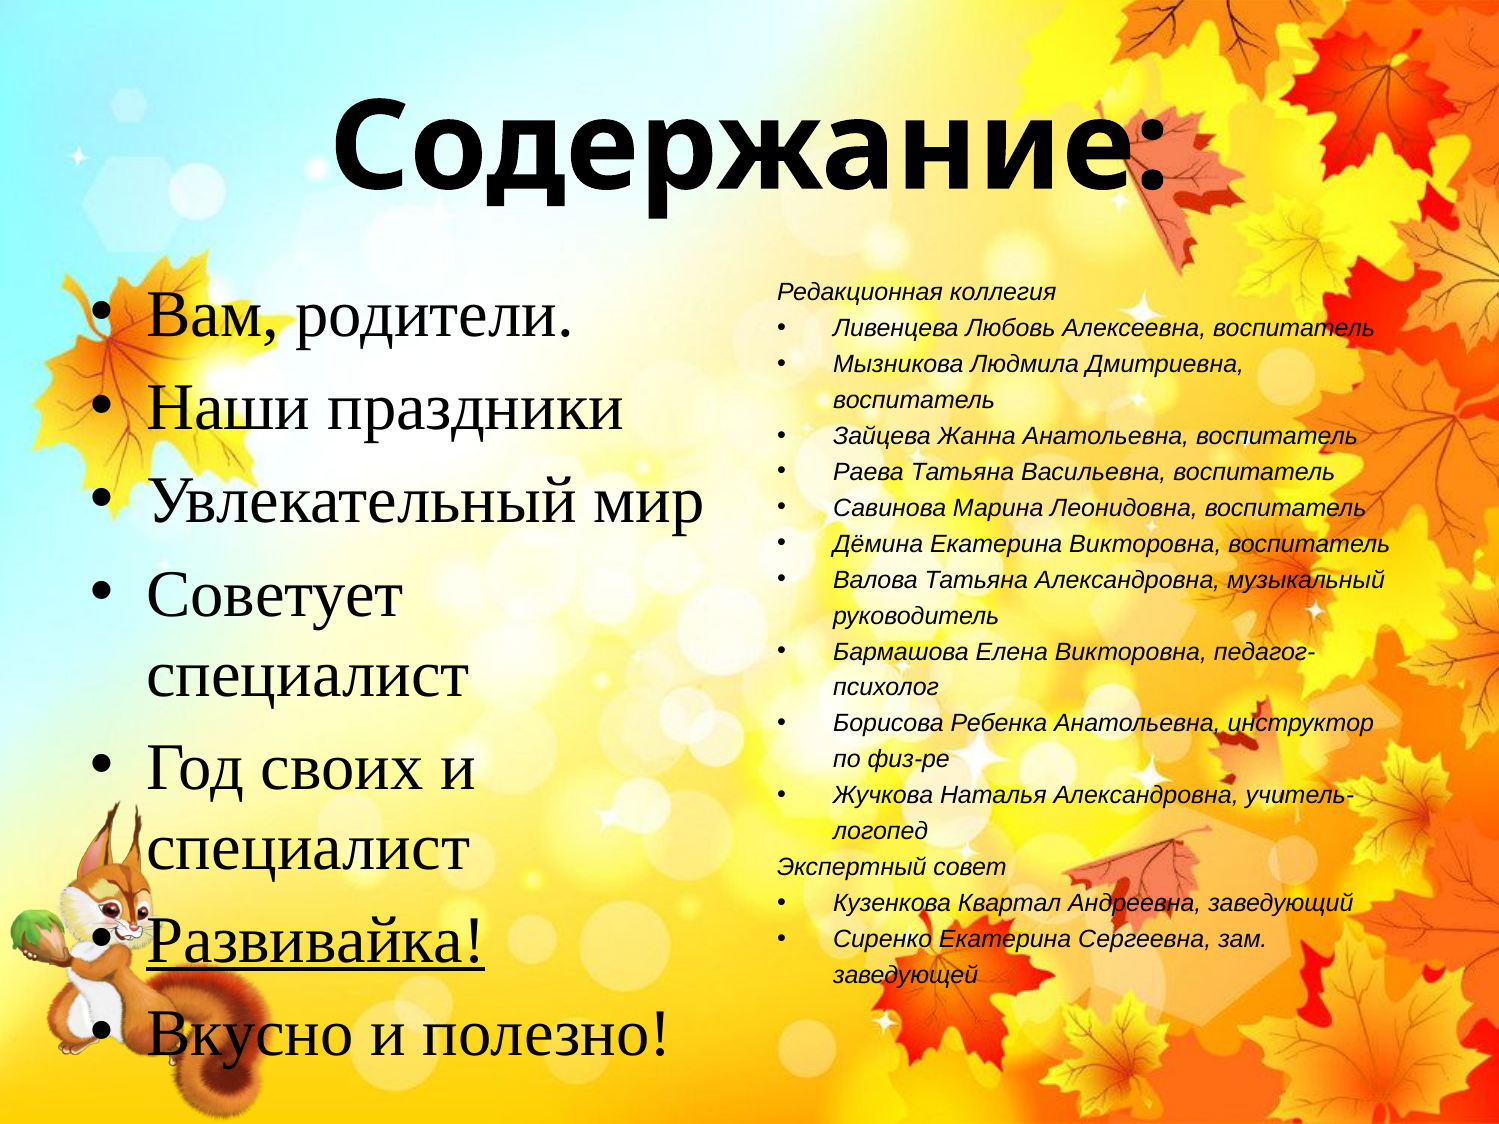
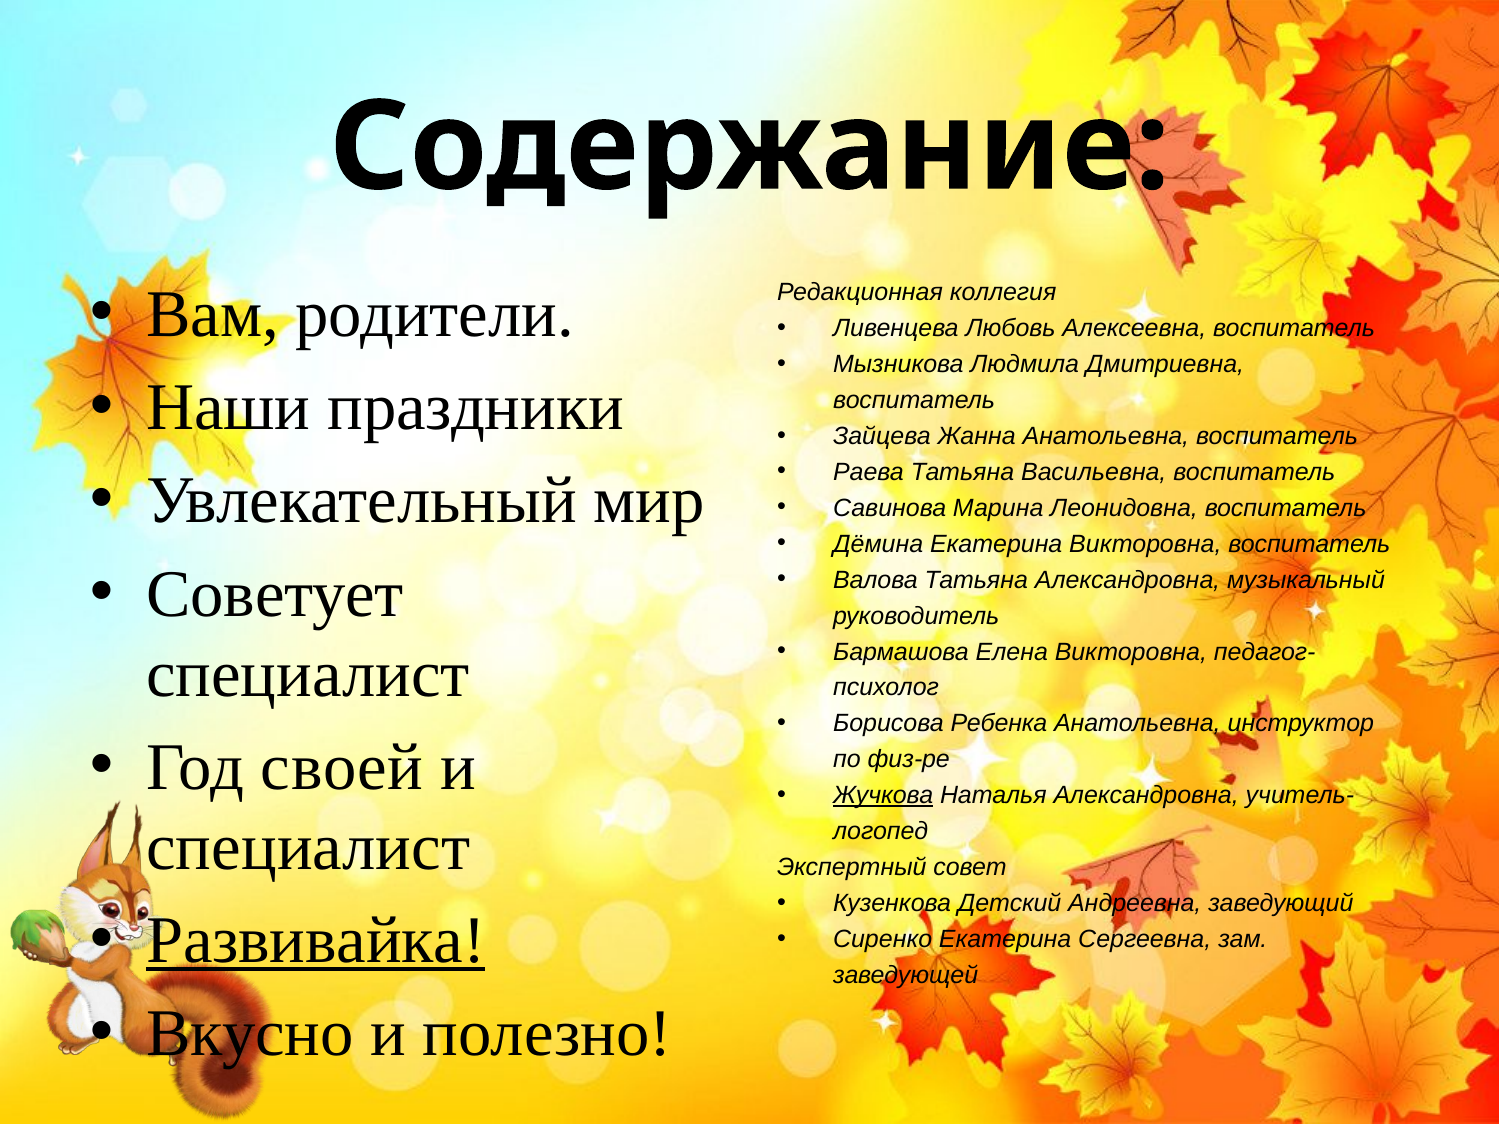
своих: своих -> своей (342, 768)
Жучкова underline: none -> present (883, 796)
Квартал: Квартал -> Детский (1010, 903)
